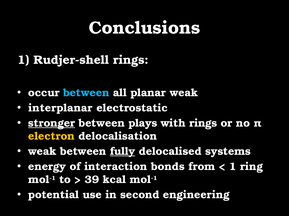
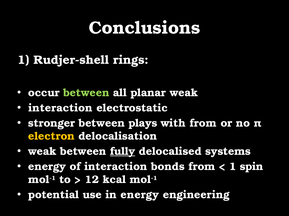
between colour: light blue -> light green (86, 93)
interplanar: interplanar -> interaction (60, 108)
stronger underline: present -> none (52, 124)
with rings: rings -> from (203, 124)
ring: ring -> spin (252, 167)
39: 39 -> 12 (92, 180)
in second: second -> energy (140, 195)
